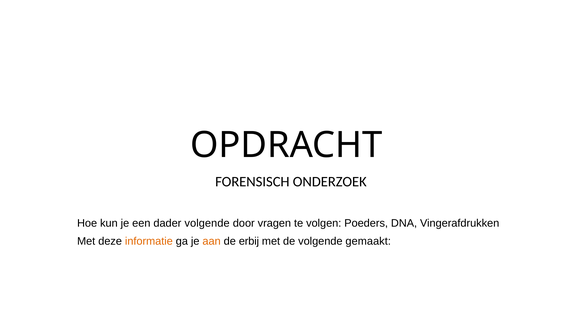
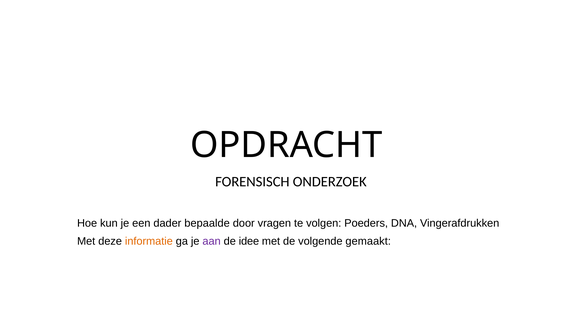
dader volgende: volgende -> bepaalde (207, 224)
aan colour: orange -> purple (212, 241)
erbij: erbij -> idee (249, 241)
